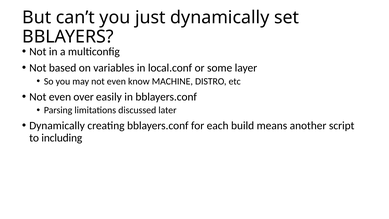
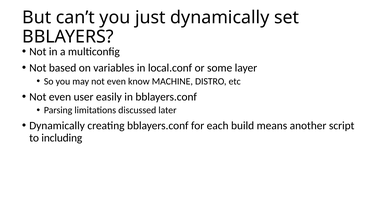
over: over -> user (84, 97)
